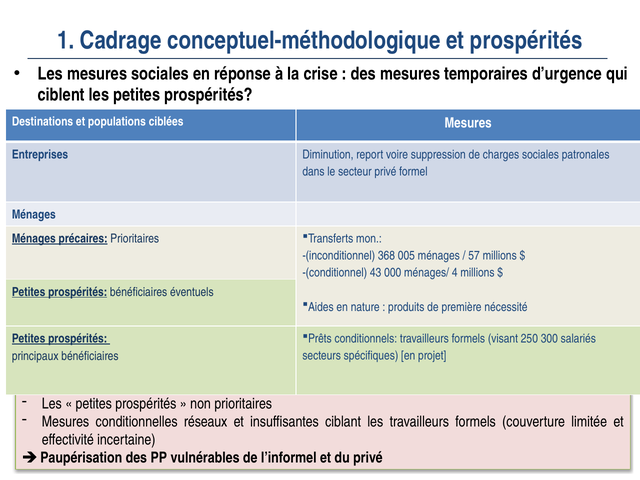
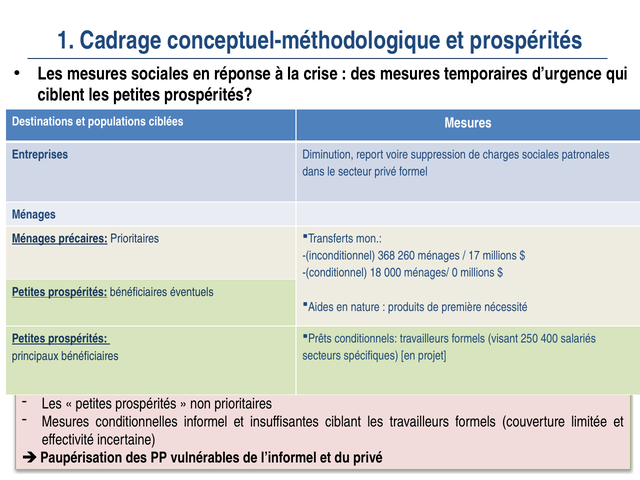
005: 005 -> 260 (406, 256)
57: 57 -> 17 (474, 256)
43: 43 -> 18 (376, 273)
4: 4 -> 0 (455, 273)
300: 300 -> 400 (549, 339)
réseaux: réseaux -> informel (206, 422)
